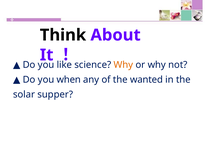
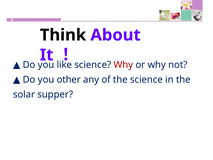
Why colour: orange -> red (123, 65)
when: when -> other (69, 80)
the wanted: wanted -> science (146, 80)
